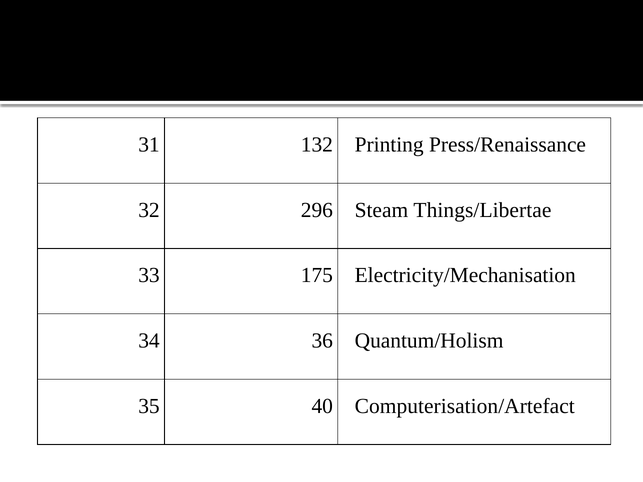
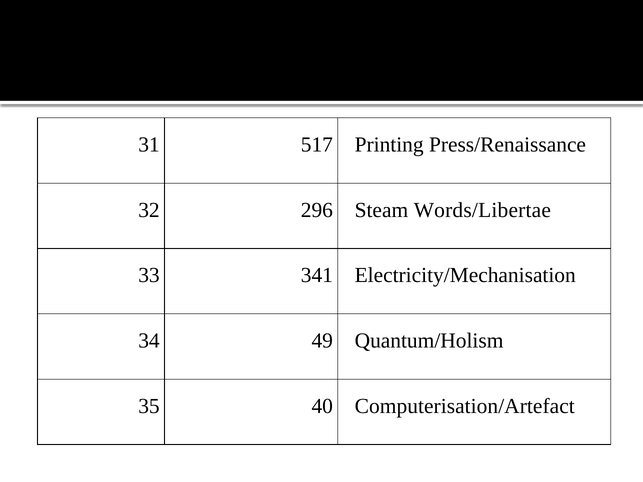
132: 132 -> 517 (317, 145)
Things/Libertae: Things/Libertae -> Words/Libertae (482, 210)
175: 175 -> 341 (317, 275)
36: 36 -> 49 (322, 341)
